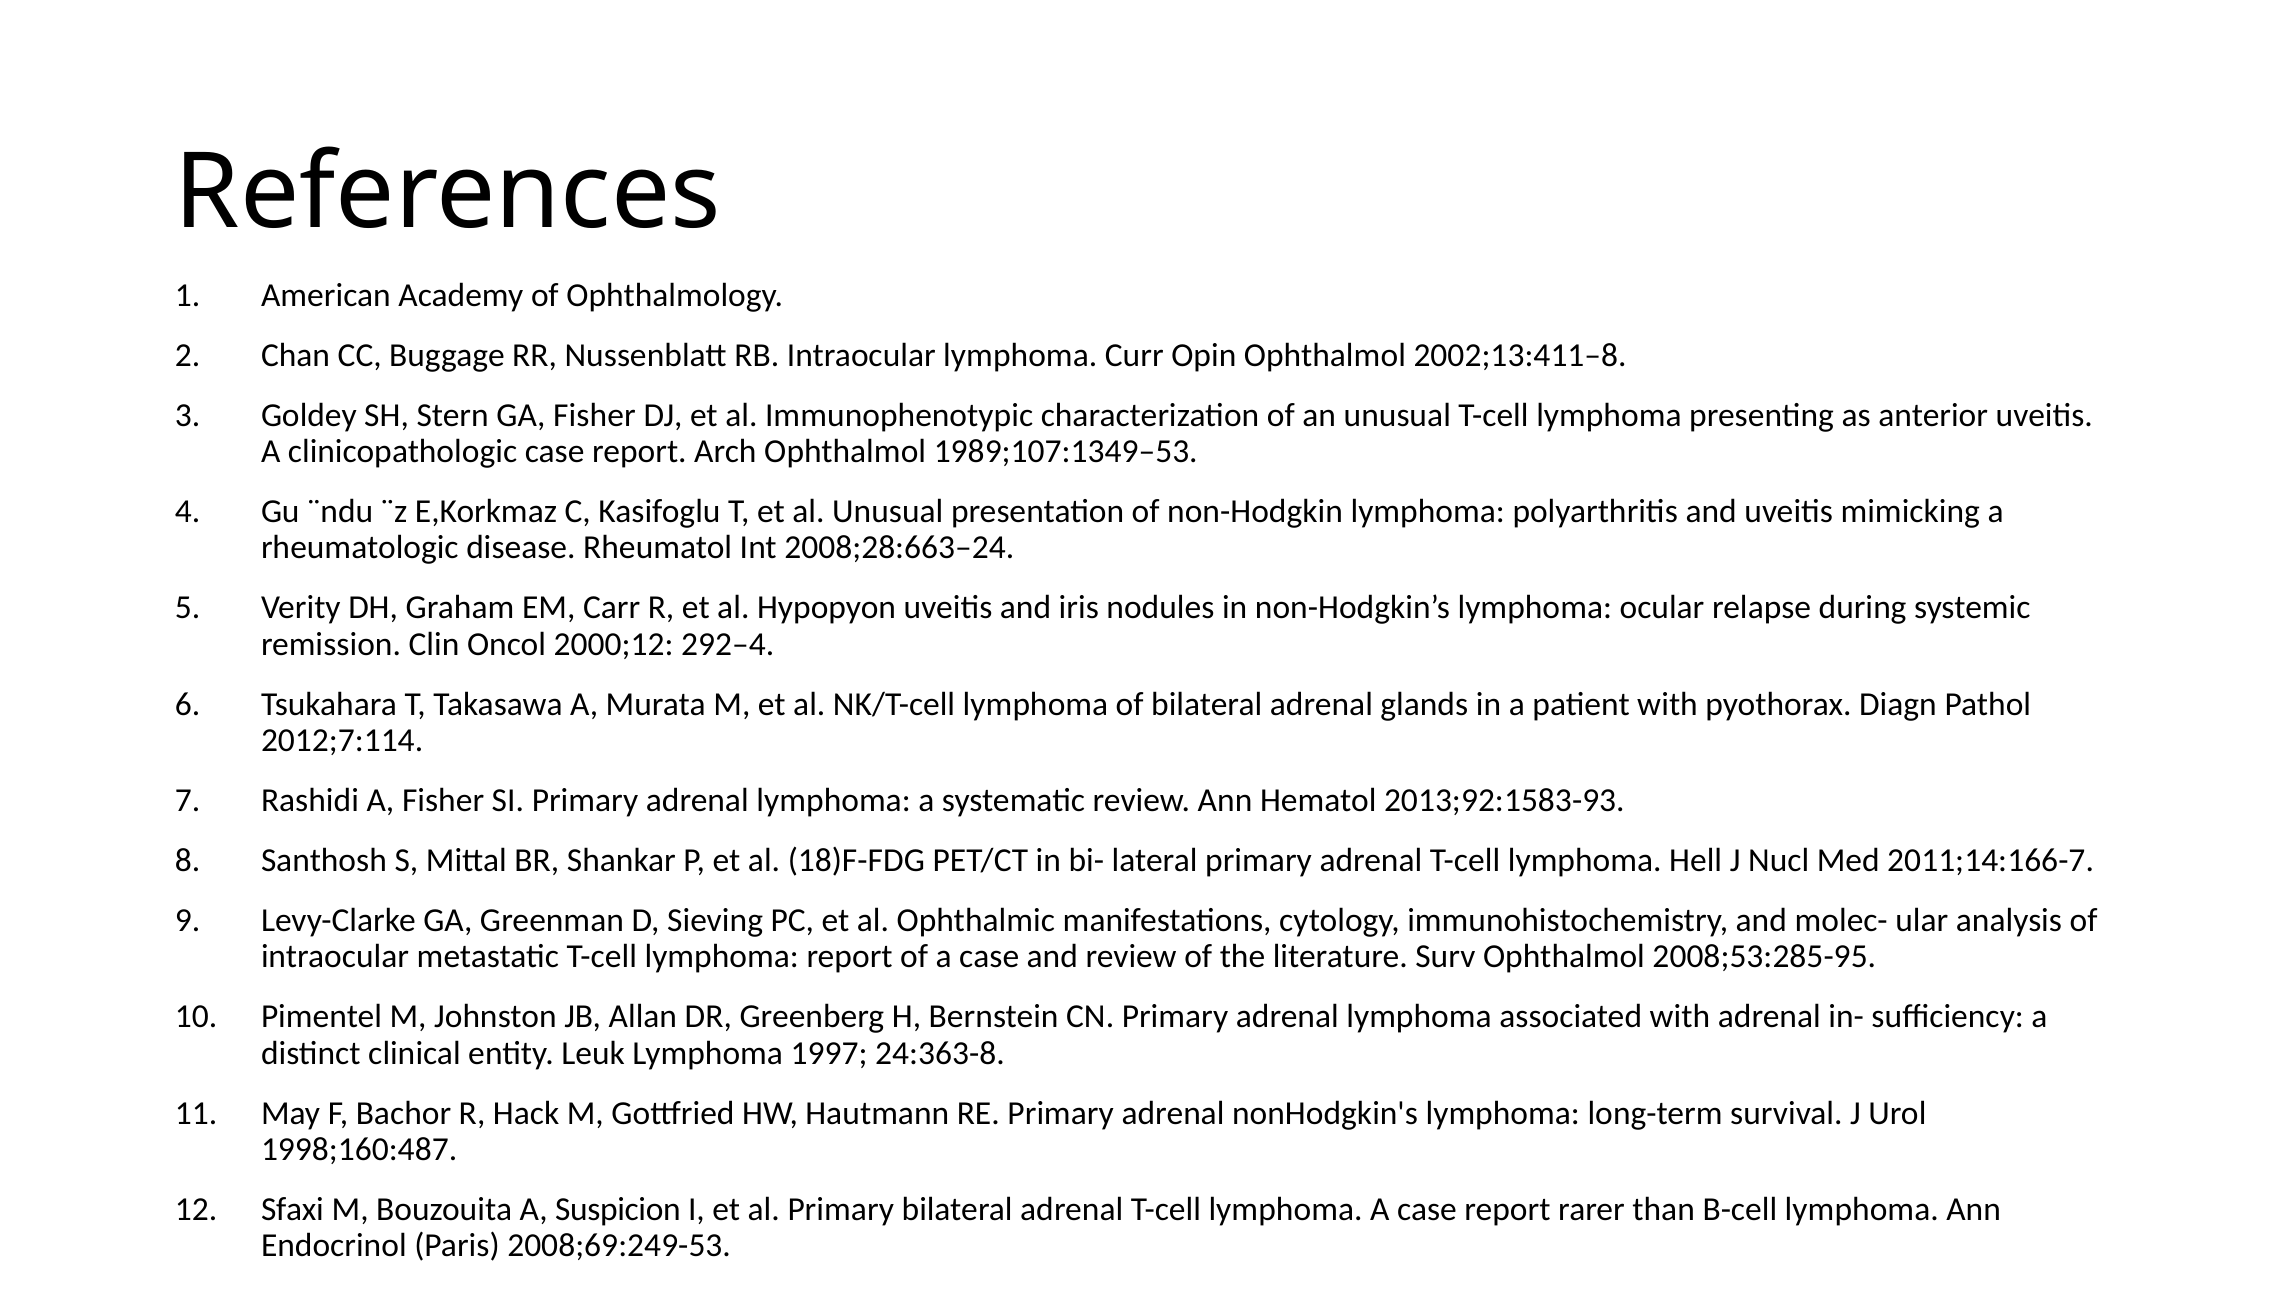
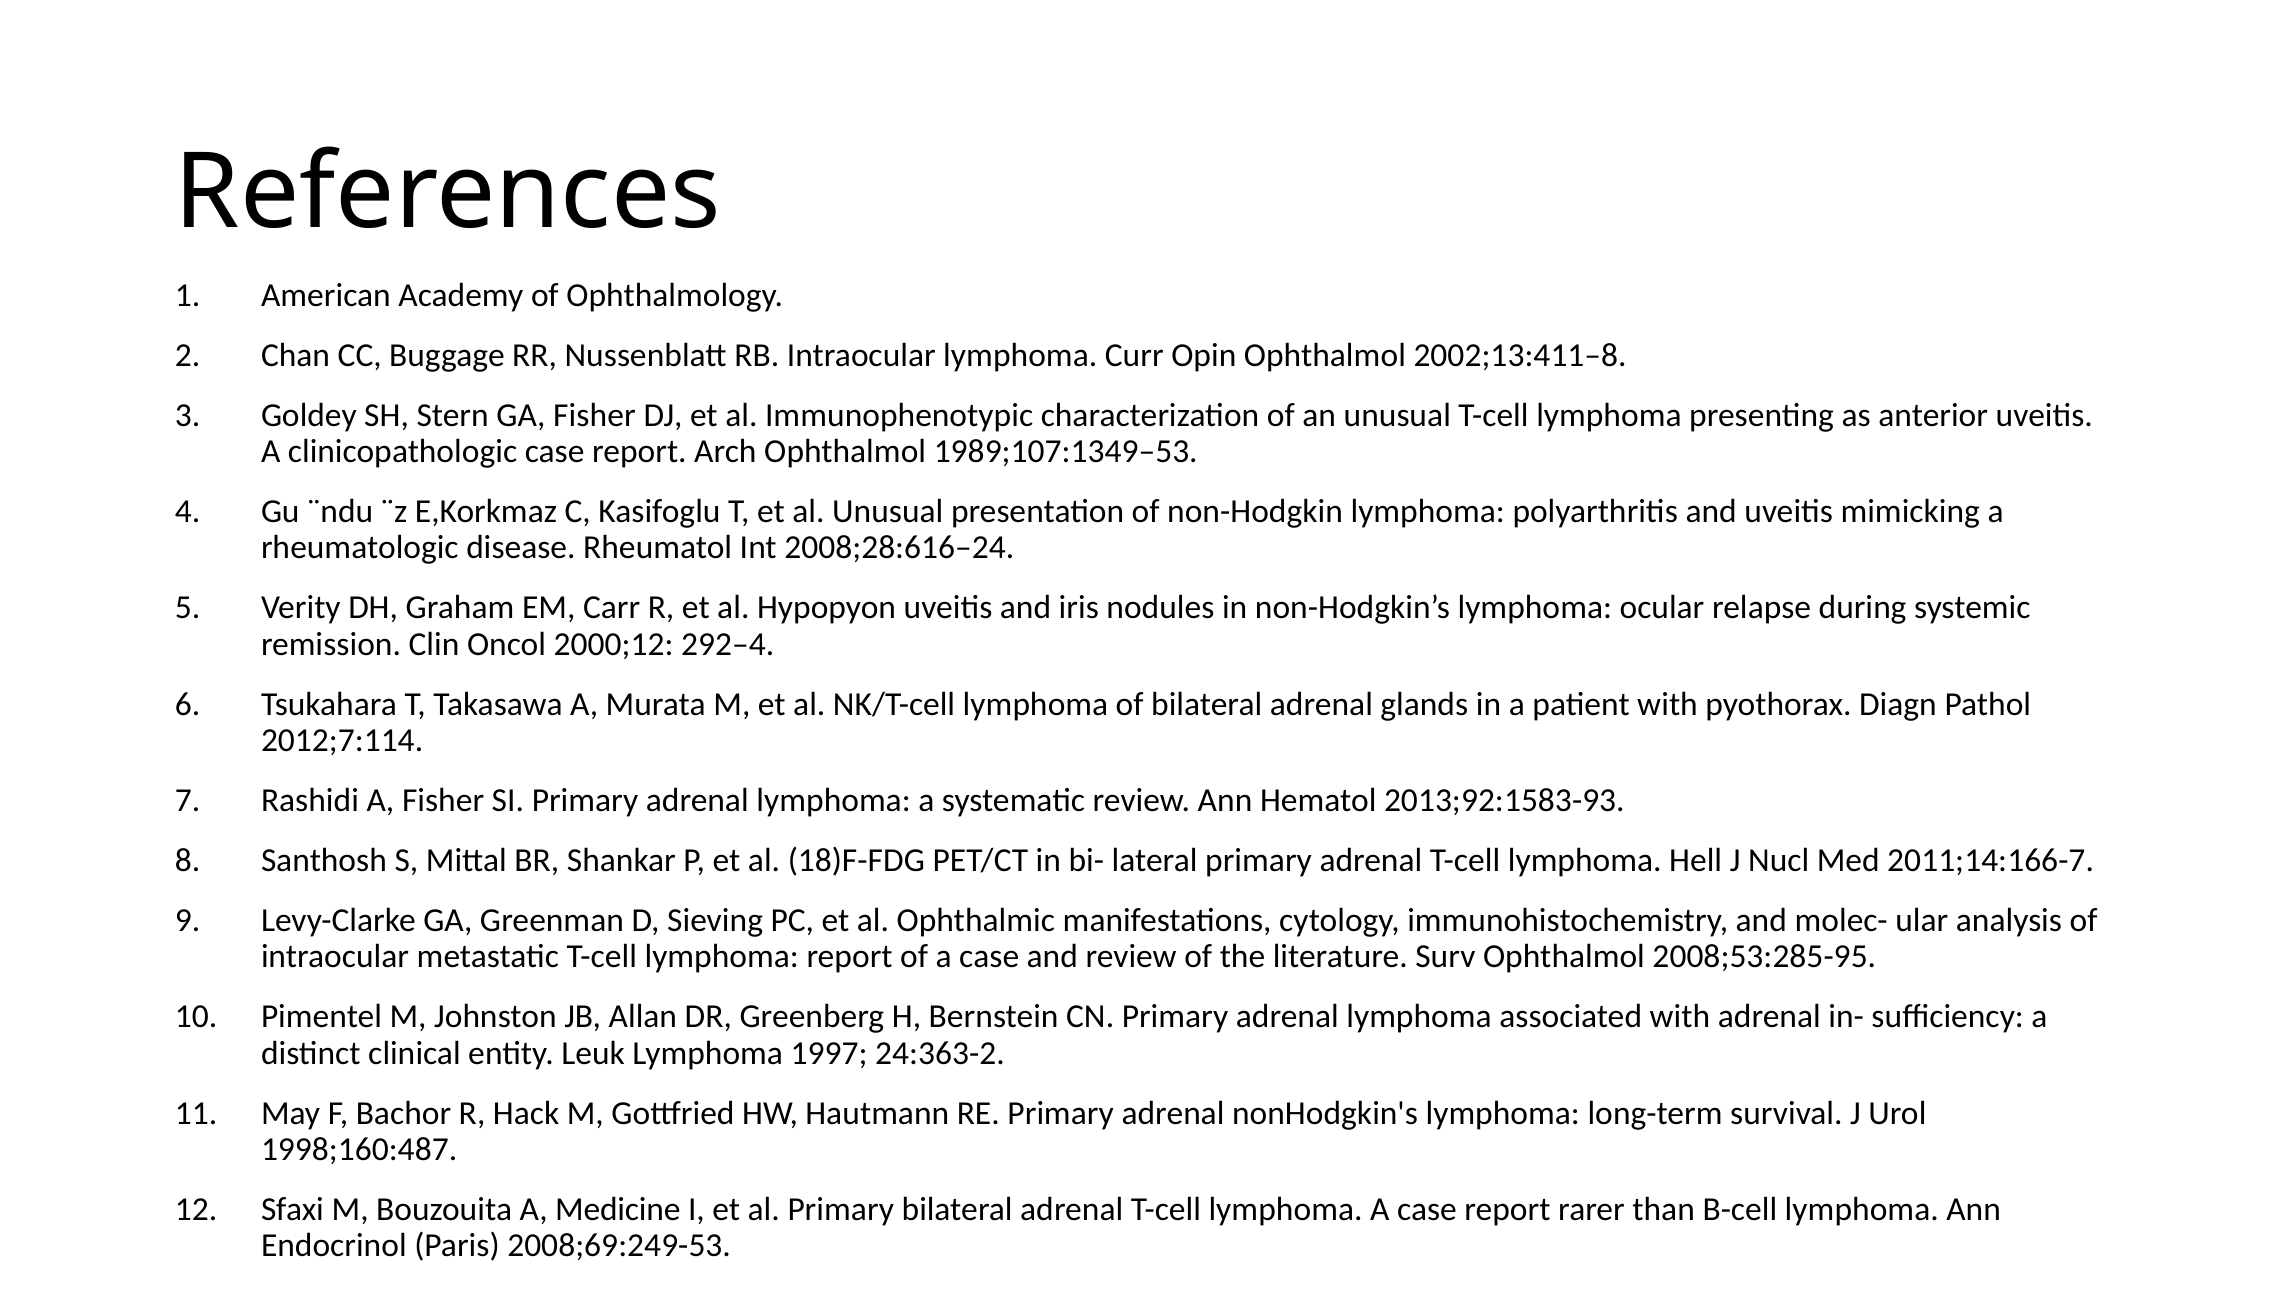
2008;28:663–24: 2008;28:663–24 -> 2008;28:616–24 (899, 548)
24:363-8: 24:363-8 -> 24:363-2 (940, 1053)
Suspicion: Suspicion -> Medicine (618, 1209)
